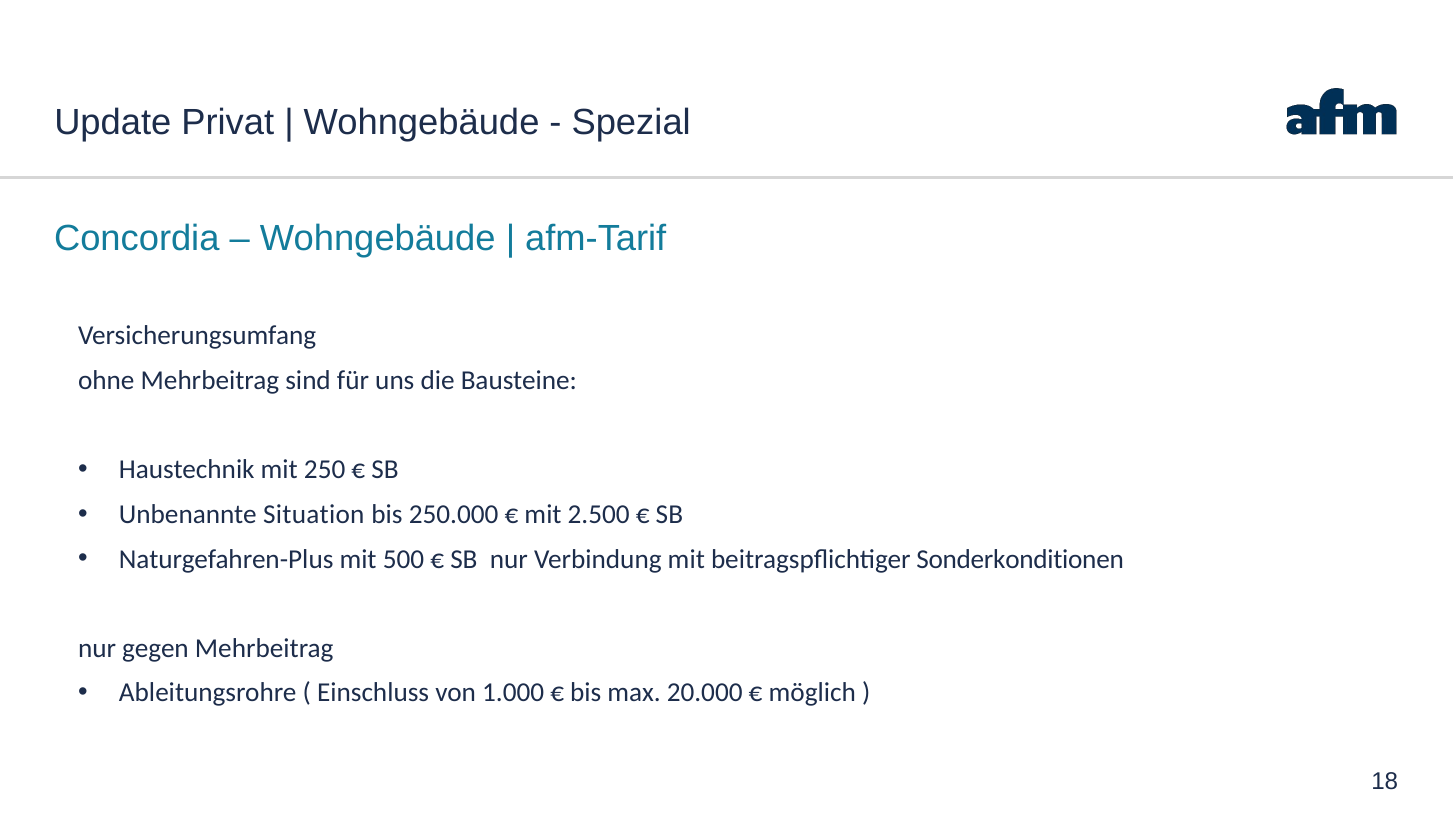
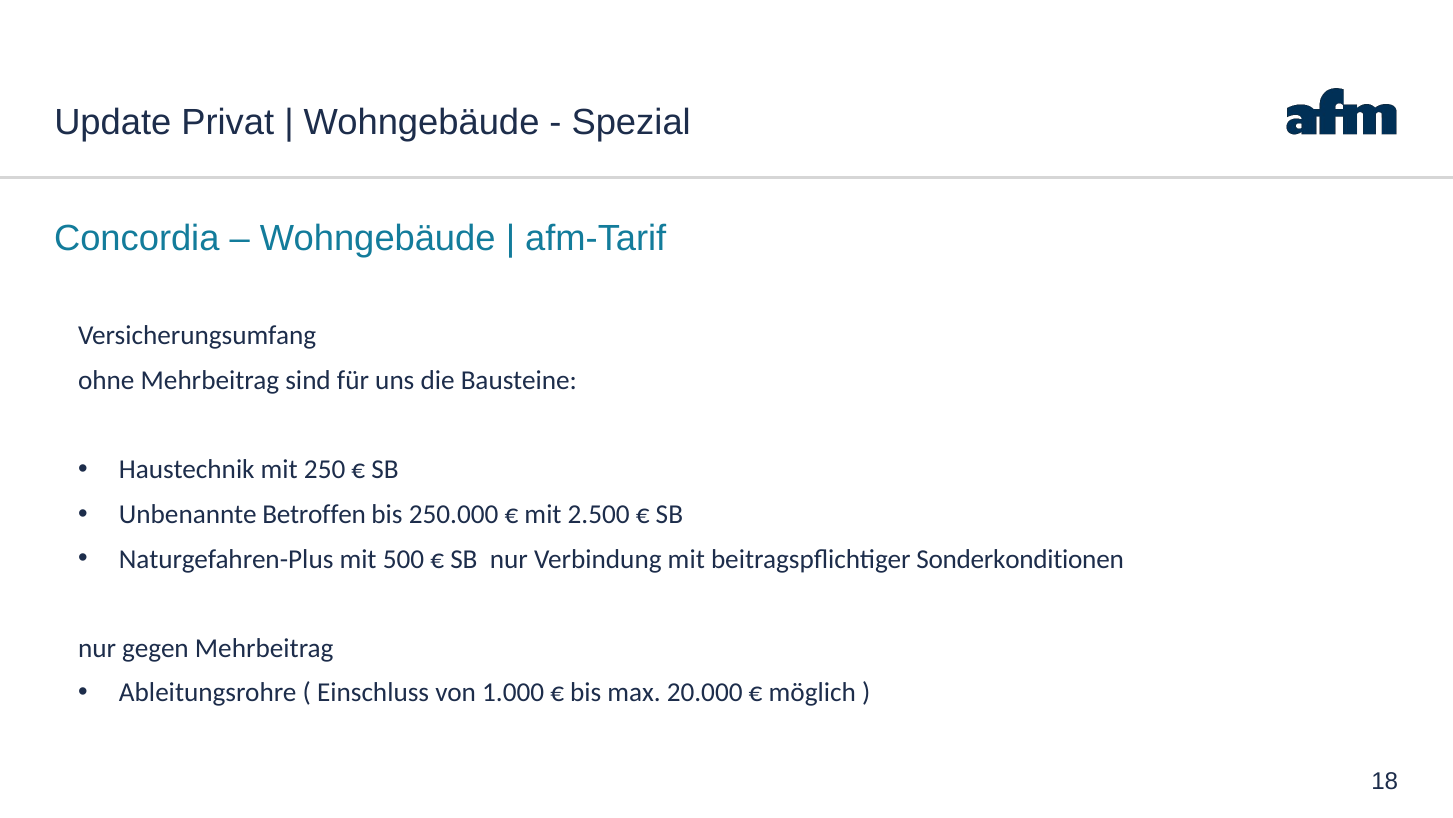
Situation: Situation -> Betroffen (314, 514)
